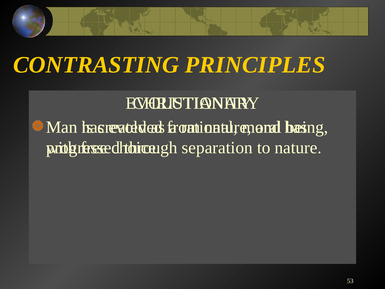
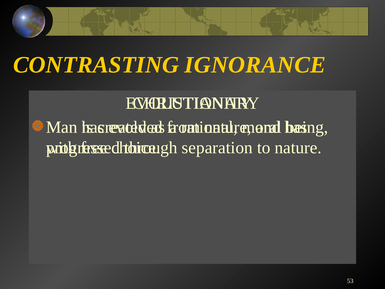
PRINCIPLES: PRINCIPLES -> IGNORANCE (255, 65)
